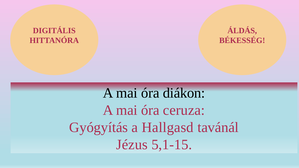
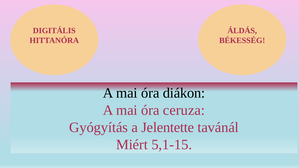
Hallgasd: Hallgasd -> Jelentette (168, 128)
Jézus: Jézus -> Miért (132, 145)
